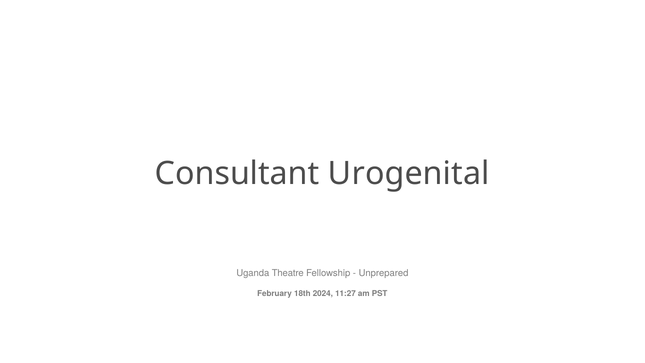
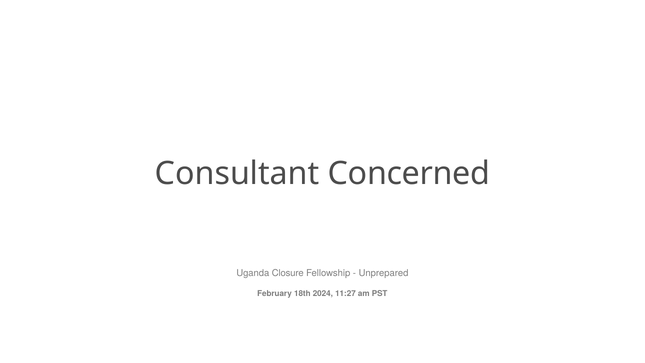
Urogenital: Urogenital -> Concerned (409, 174)
Theatre: Theatre -> Closure (288, 273)
